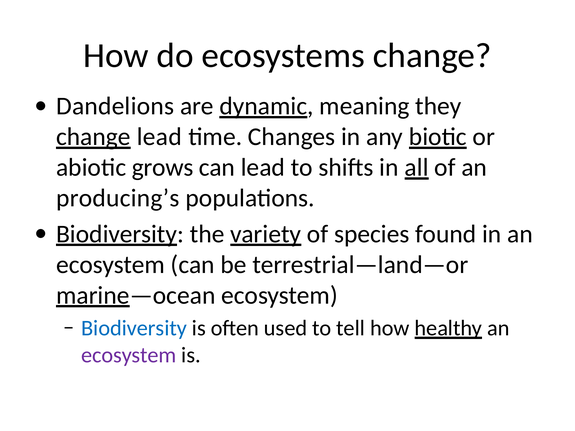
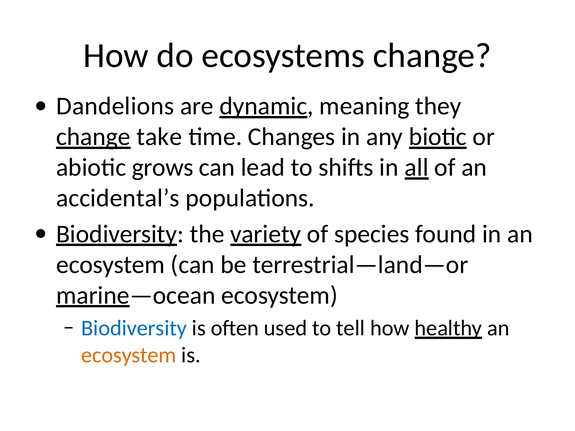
lead: lead -> take (159, 137)
producing’s: producing’s -> accidental’s (118, 198)
ecosystem colour: purple -> orange (129, 355)
